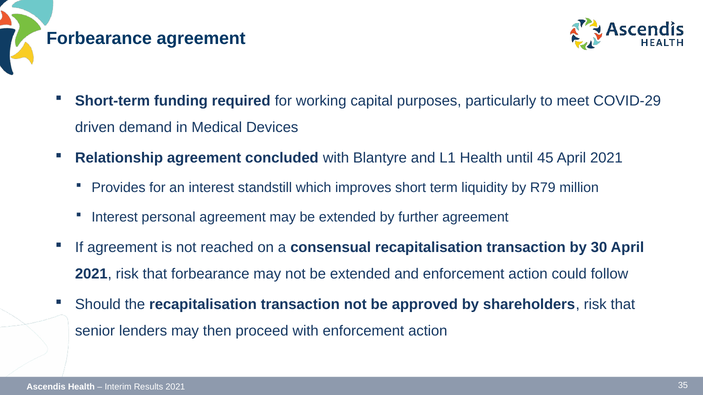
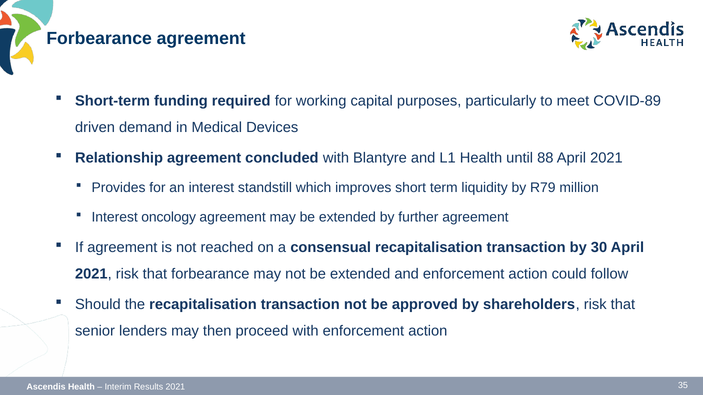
COVID-29: COVID-29 -> COVID-89 (627, 101)
45: 45 -> 88 (545, 158)
personal: personal -> oncology (169, 217)
